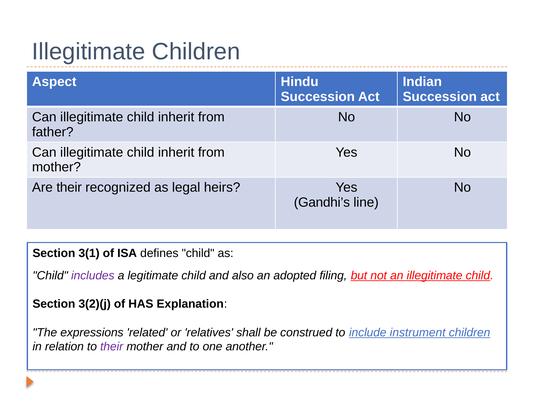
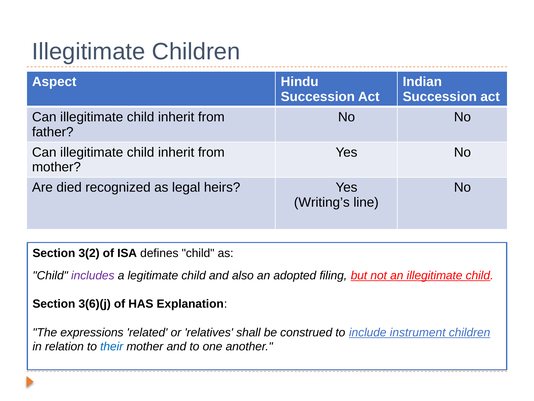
Are their: their -> died (69, 187)
Gandhi’s: Gandhi’s -> Writing’s (322, 202)
3(1: 3(1 -> 3(2 (89, 253)
3(2)(j: 3(2)(j -> 3(6)(j (95, 304)
their colour: purple -> blue (112, 346)
